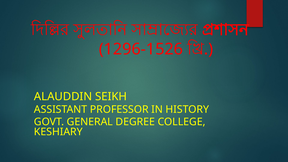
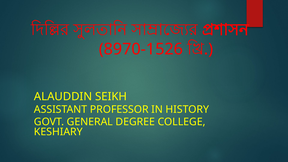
1296-1526: 1296-1526 -> 8970-1526 (141, 49)
